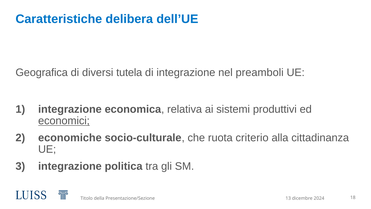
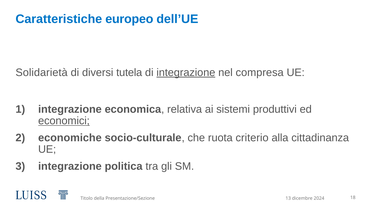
delibera: delibera -> europeo (129, 19)
Geografica: Geografica -> Solidarietà (42, 72)
integrazione underline: none -> present (186, 72)
preamboli: preamboli -> compresa (260, 72)
